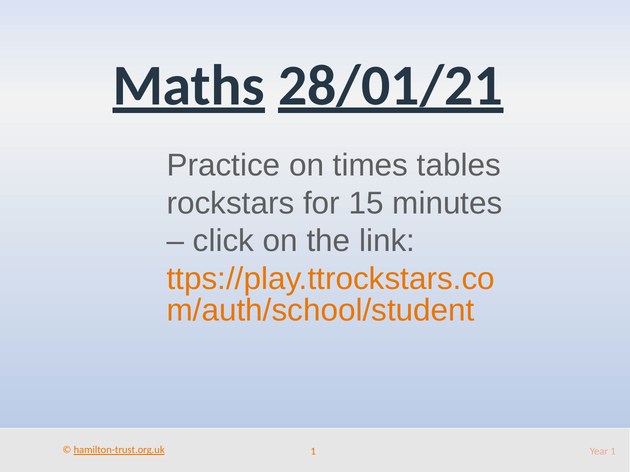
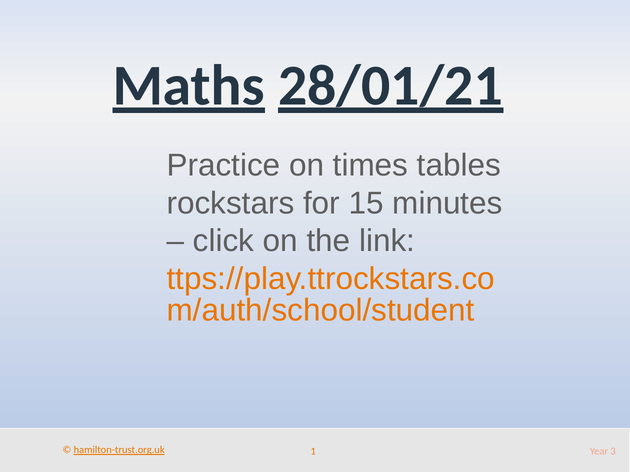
Year 1: 1 -> 3 (613, 452)
